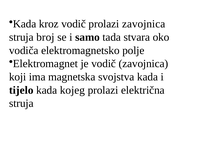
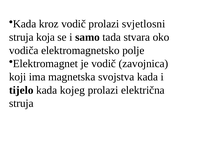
prolazi zavojnica: zavojnica -> svjetlosni (144, 24)
broj: broj -> koja (46, 37)
